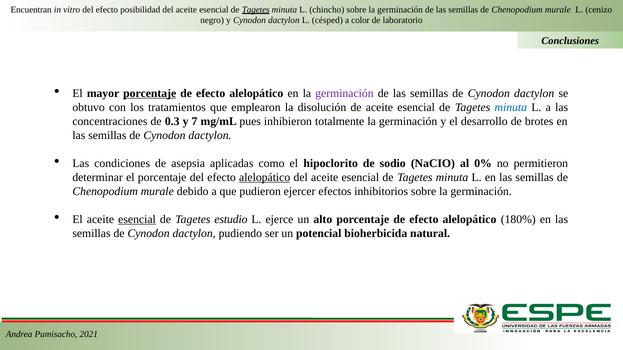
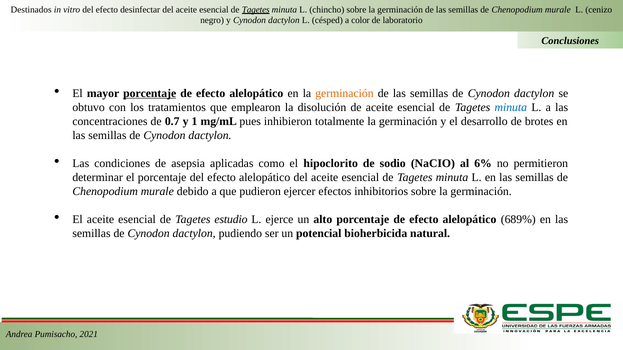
Encuentran: Encuentran -> Destinados (31, 10)
posibilidad: posibilidad -> desinfectar (140, 10)
germinación colour: purple -> orange (344, 93)
0.3: 0.3 -> 0.7 (172, 121)
7: 7 -> 1 (195, 121)
0%: 0% -> 6% (483, 163)
alelopático underline: present -> none (265, 177)
esencial underline: present -> none (137, 220)
180%: 180% -> 689% (518, 220)
